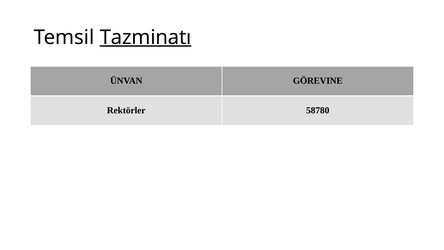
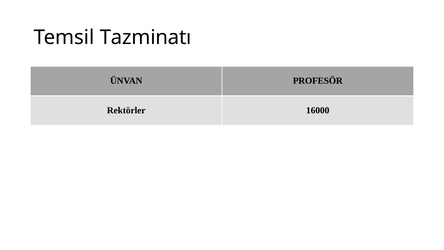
Tazminatı underline: present -> none (146, 37)
GÖREVINE: GÖREVINE -> PROFESÖR (318, 81)
58780: 58780 -> 16000 (318, 110)
